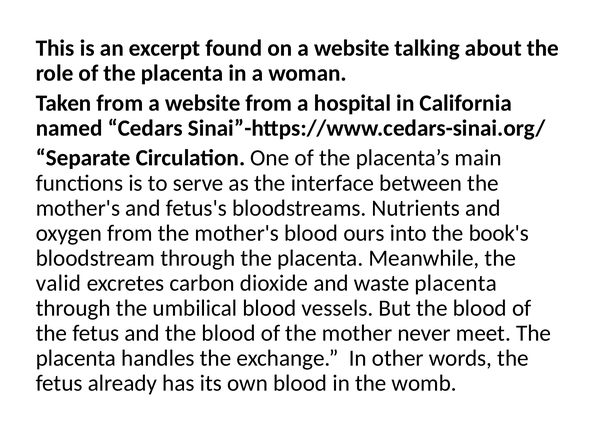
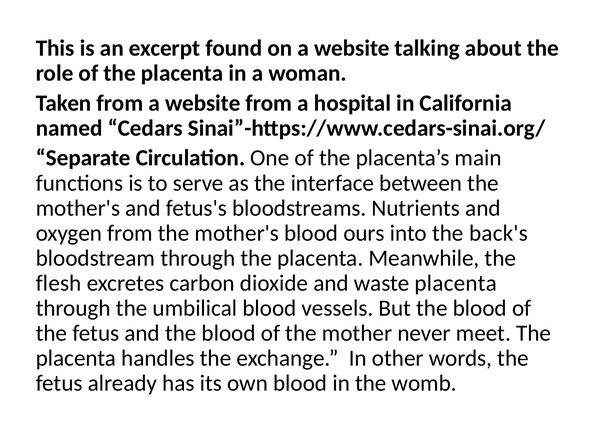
book's: book's -> back's (499, 233)
valid: valid -> flesh (59, 283)
